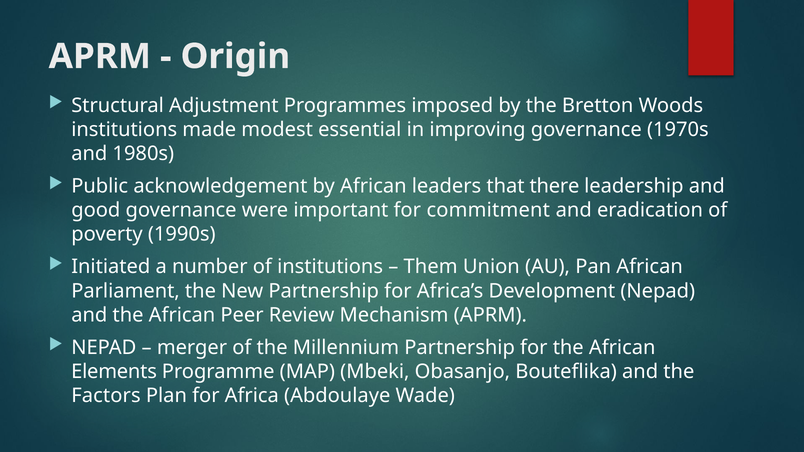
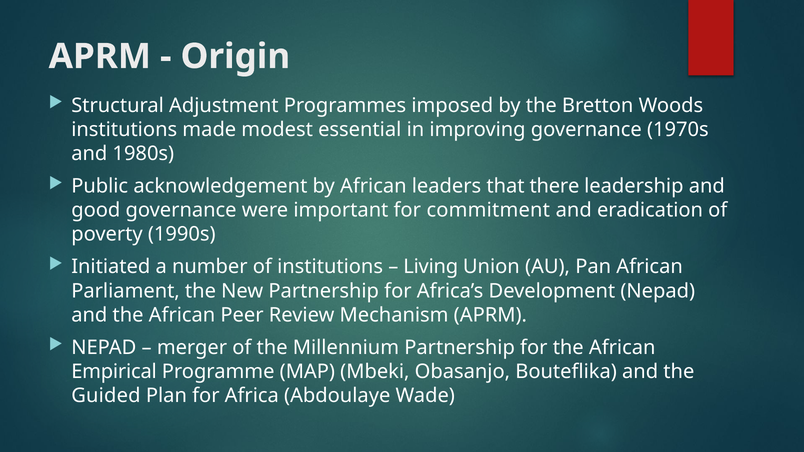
Them: Them -> Living (431, 267)
Elements: Elements -> Empirical (114, 372)
Factors: Factors -> Guided (106, 396)
